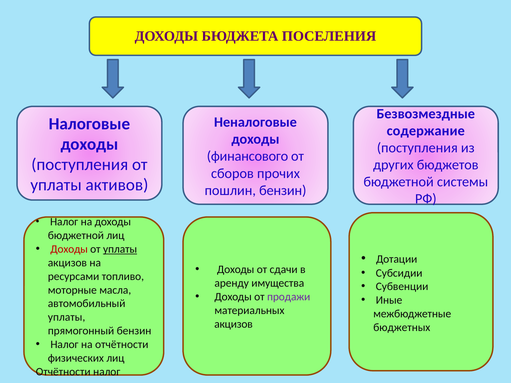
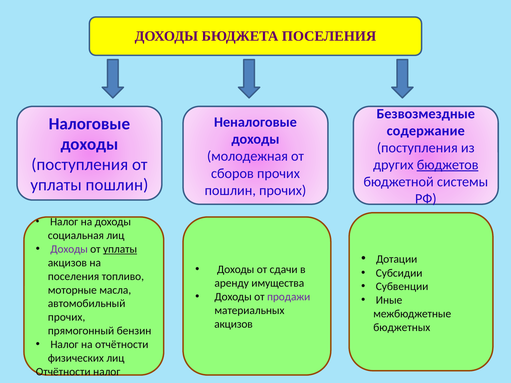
финансового: финансового -> молодежная (247, 156)
бюджетов underline: none -> present (448, 165)
уплаты активов: активов -> пошлин (117, 185)
пошлин бензин: бензин -> прочих (283, 190)
бюджетной: бюджетной -> социальная (76, 236)
Доходы colour: red -> purple (69, 249)
ресурсами: ресурсами -> поселения (74, 277)
уплаты: уплаты -> прочих (67, 317)
